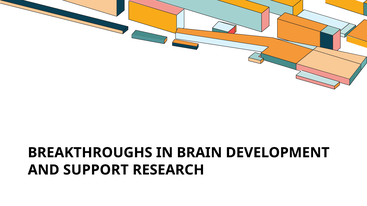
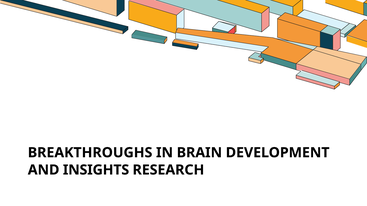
SUPPORT: SUPPORT -> INSIGHTS (96, 170)
